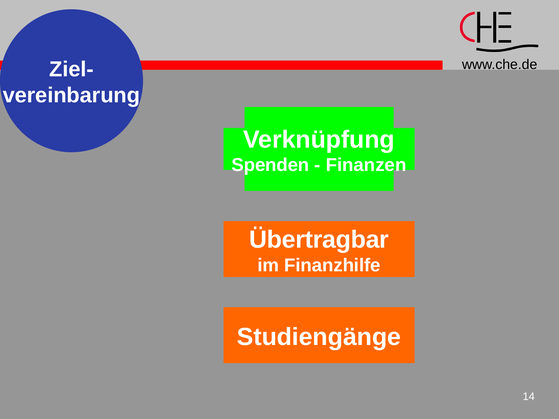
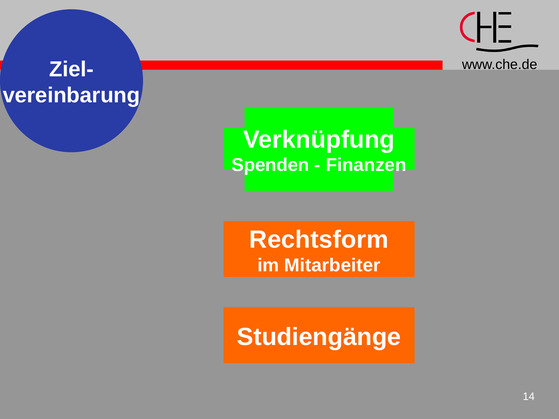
Übertragbar: Übertragbar -> Rechtsform (319, 240)
Finanzhilfe: Finanzhilfe -> Mitarbeiter (332, 265)
